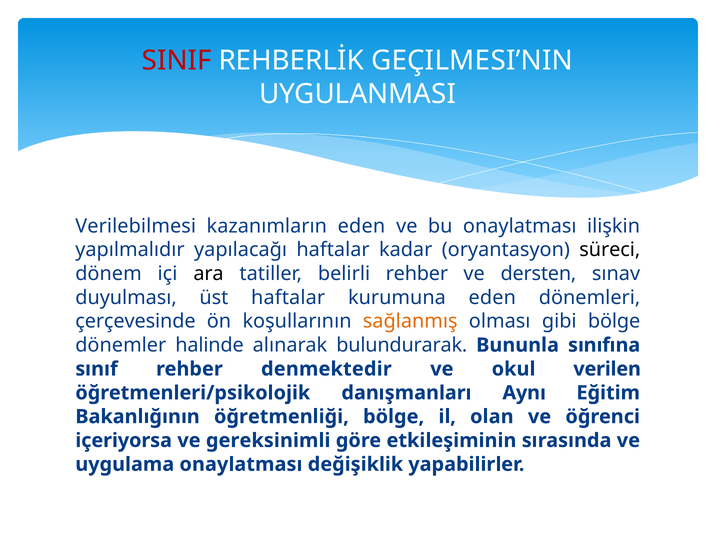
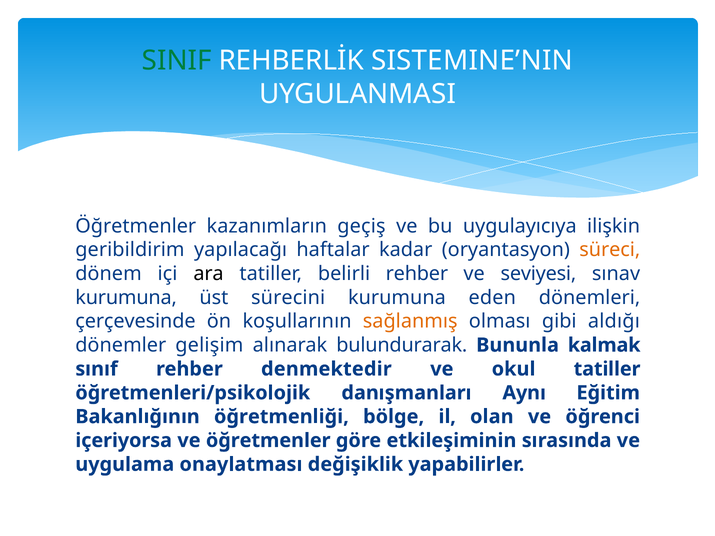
SINIF colour: red -> green (177, 61)
GEÇILMESI’NIN: GEÇILMESI’NIN -> SISTEMINE’NIN (472, 61)
Verilebilmesi: Verilebilmesi -> Öğretmenler (136, 226)
kazanımların eden: eden -> geçiş (361, 226)
bu onaylatması: onaylatması -> uygulayıcıya (520, 226)
yapılmalıdır: yapılmalıdır -> geribildirim (130, 250)
süreci colour: black -> orange (610, 250)
dersten: dersten -> seviyesi (538, 274)
duyulması: duyulması -> kurumuna (126, 298)
üst haftalar: haftalar -> sürecini (288, 298)
gibi bölge: bölge -> aldığı (614, 321)
halinde: halinde -> gelişim (209, 345)
sınıfına: sınıfına -> kalmak (604, 345)
okul verilen: verilen -> tatiller (607, 369)
ve gereksinimli: gereksinimli -> öğretmenler (268, 441)
